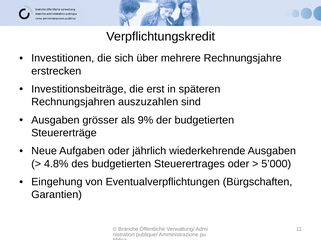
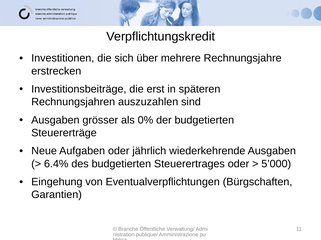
9%: 9% -> 0% (145, 120)
4.8%: 4.8% -> 6.4% (56, 164)
